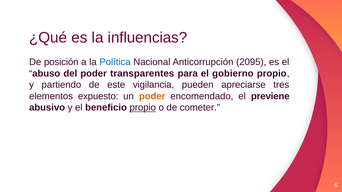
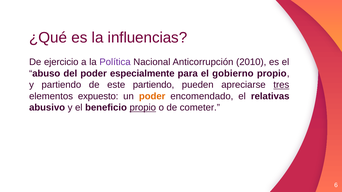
posición: posición -> ejercicio (61, 62)
Política colour: blue -> purple (115, 62)
2095: 2095 -> 2010 (251, 62)
transparentes: transparentes -> especialmente (142, 74)
este vigilancia: vigilancia -> partiendo (154, 85)
tres underline: none -> present (281, 85)
previene: previene -> relativas (270, 96)
